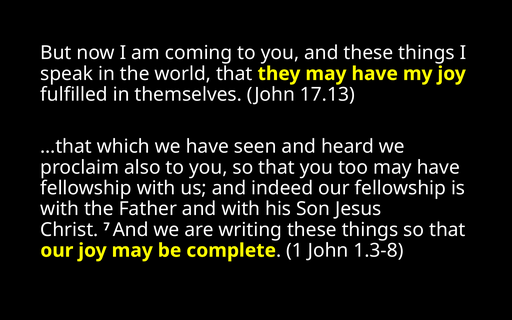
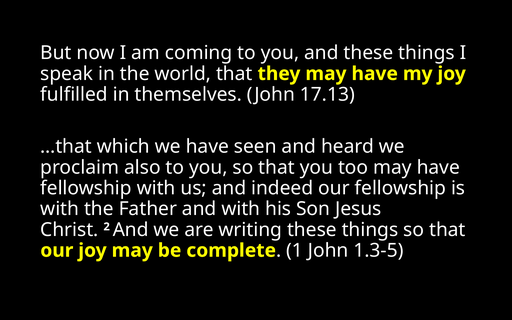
7: 7 -> 2 (107, 227)
1.3-8: 1.3-8 -> 1.3-5 (378, 250)
